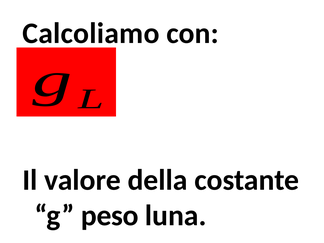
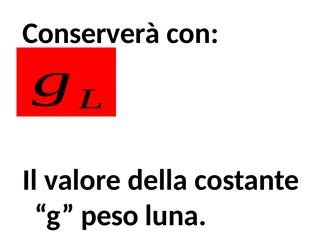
Calcoliamo: Calcoliamo -> Conserverà (91, 33)
